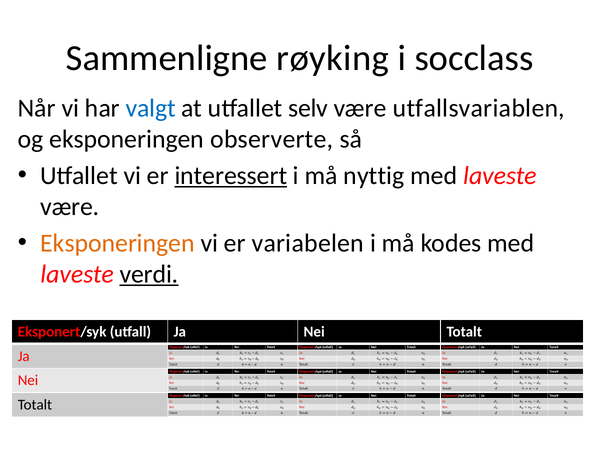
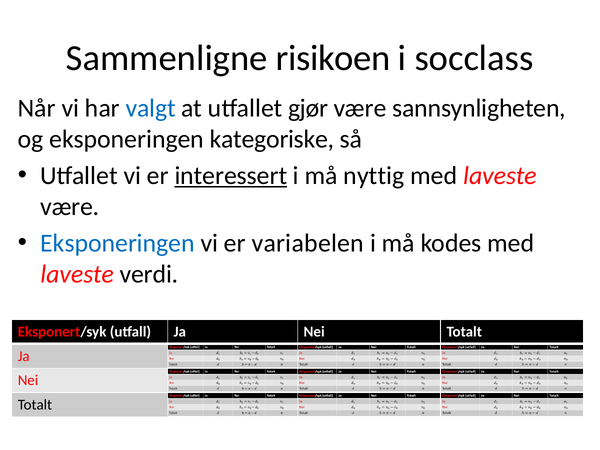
røyking: røyking -> risikoen (333, 58)
selv: selv -> gjør (308, 108)
utfallsvariablen: utfallsvariablen -> sannsynligheten (479, 108)
observerte: observerte -> kategoriske (272, 139)
Eksponeringen colour: orange -> blue (118, 243)
verdi underline: present -> none (149, 274)
